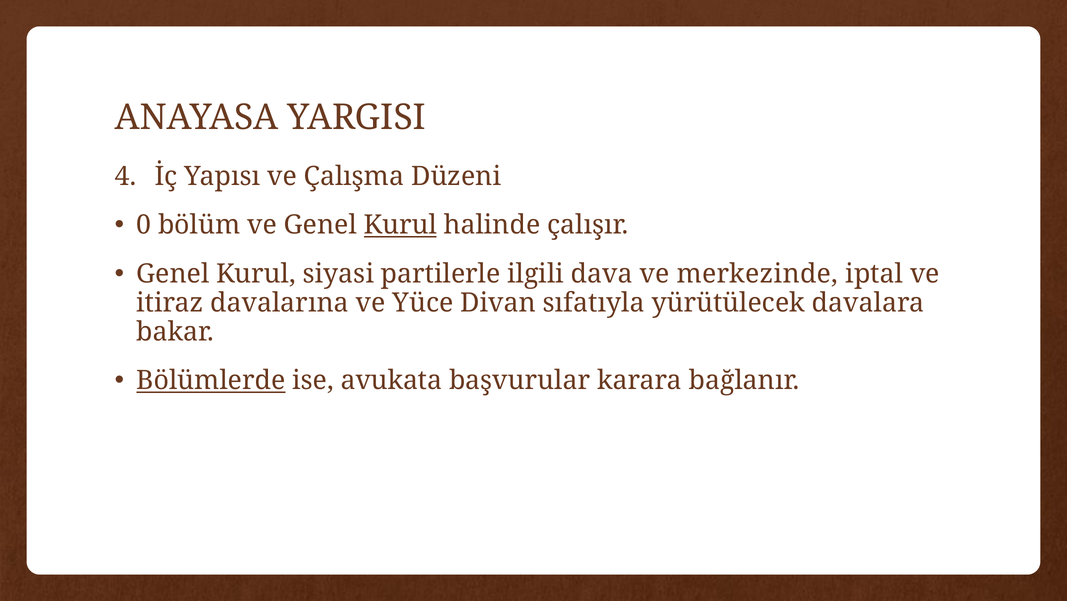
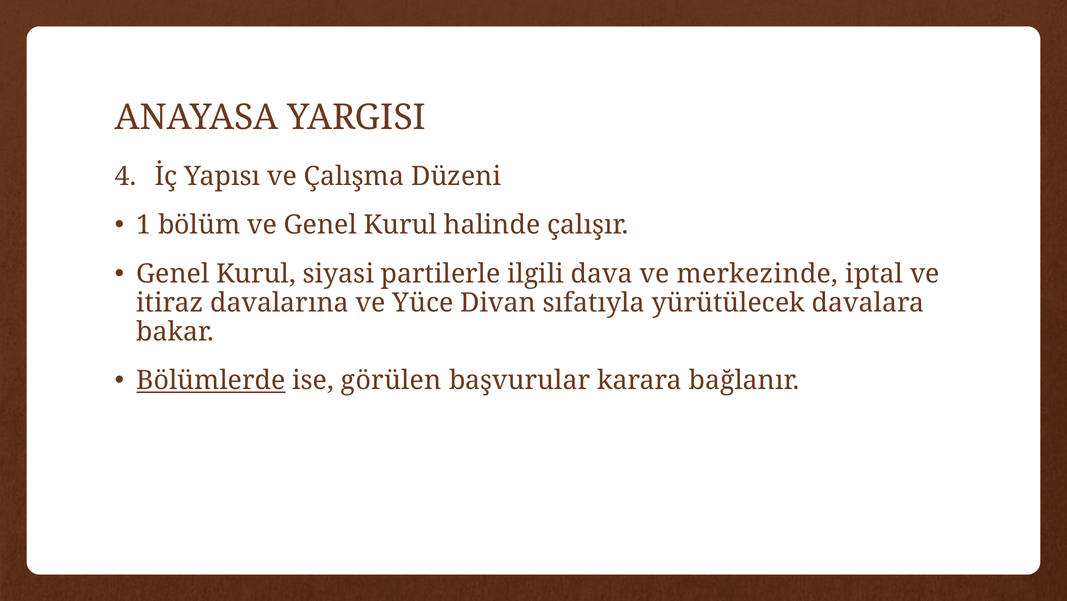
0: 0 -> 1 (144, 225)
Kurul underline: present -> none (400, 225)
avukata: avukata -> görülen (391, 380)
